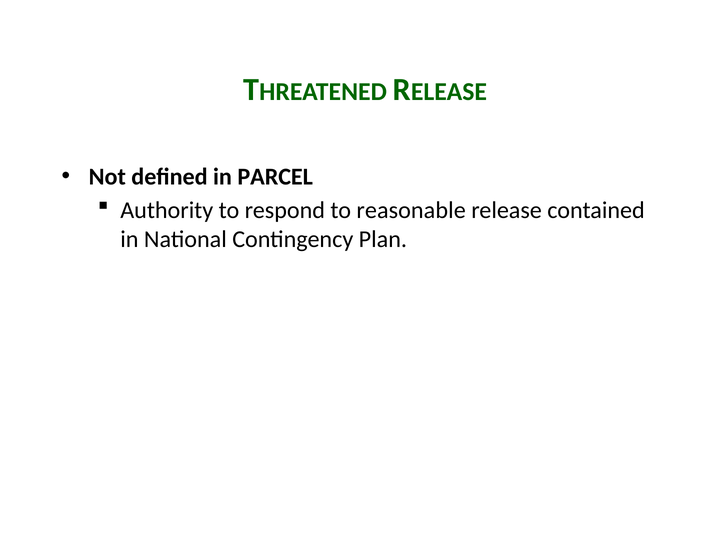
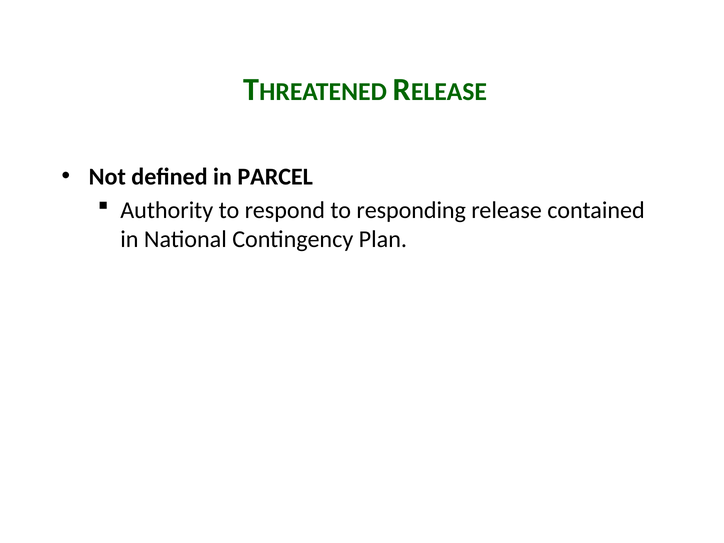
reasonable: reasonable -> responding (411, 210)
